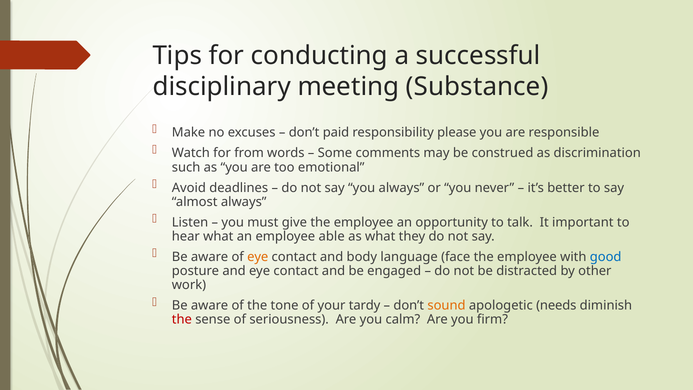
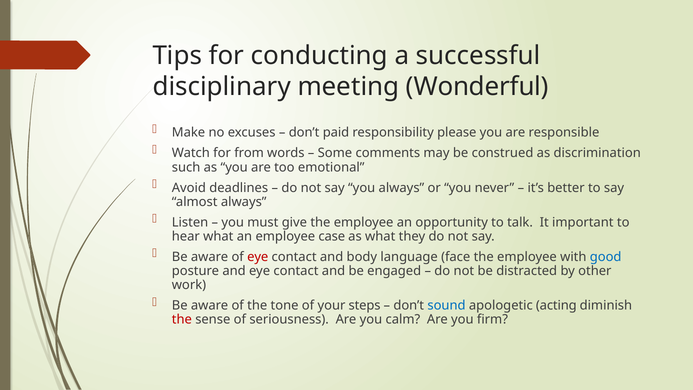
Substance: Substance -> Wonderful (477, 87)
able: able -> case (332, 236)
eye colour: orange -> red (258, 257)
tardy: tardy -> steps (365, 305)
sound colour: orange -> blue (446, 305)
needs: needs -> acting (556, 305)
